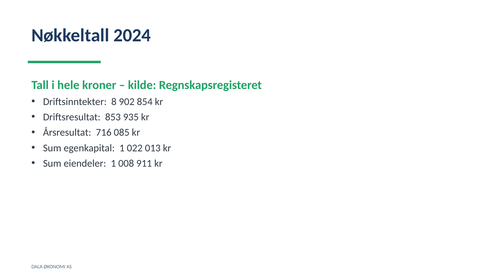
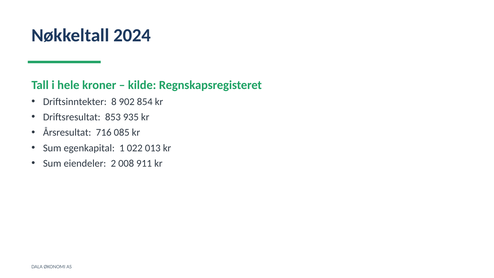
eiendeler 1: 1 -> 2 (113, 163)
